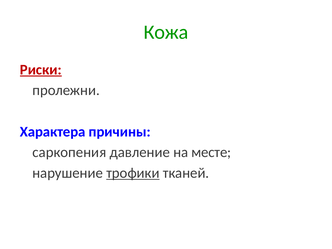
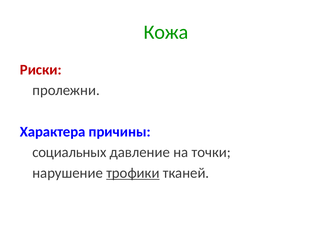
Риски underline: present -> none (41, 70)
саркопения: саркопения -> социальных (69, 152)
месте: месте -> точки (211, 152)
